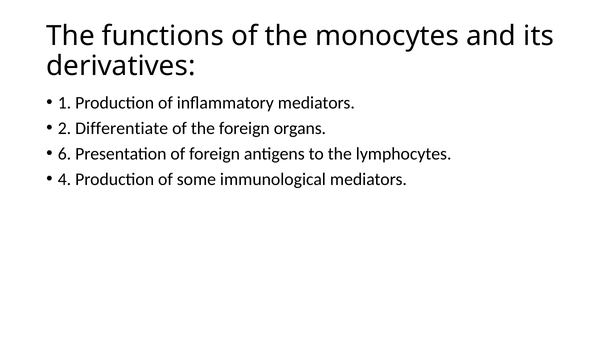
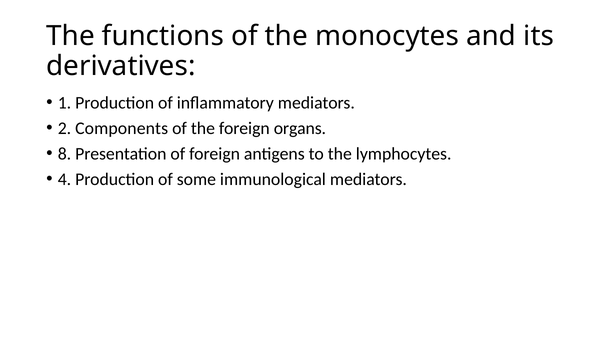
Differentiate: Differentiate -> Components (122, 128)
6: 6 -> 8 (64, 154)
